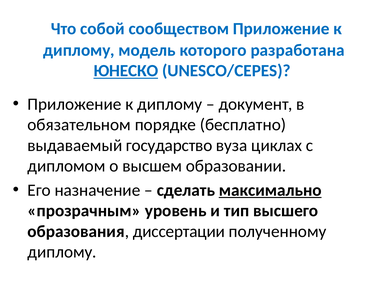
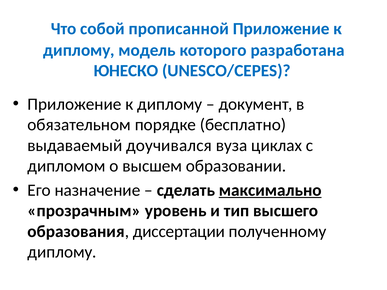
сообществом: сообществом -> прописанной (179, 29)
ЮНЕСКО underline: present -> none (126, 71)
государство: государство -> доучивался (169, 145)
